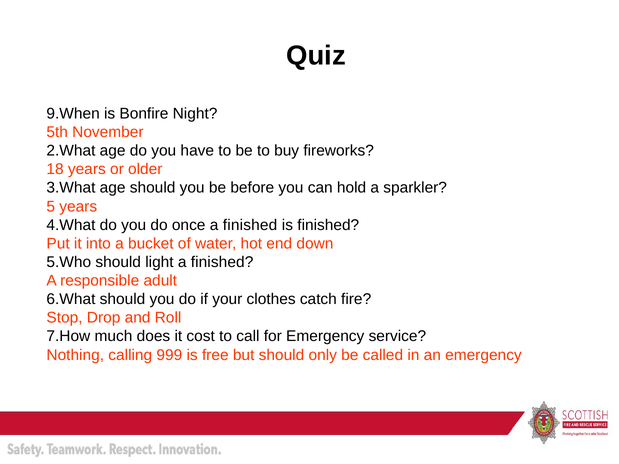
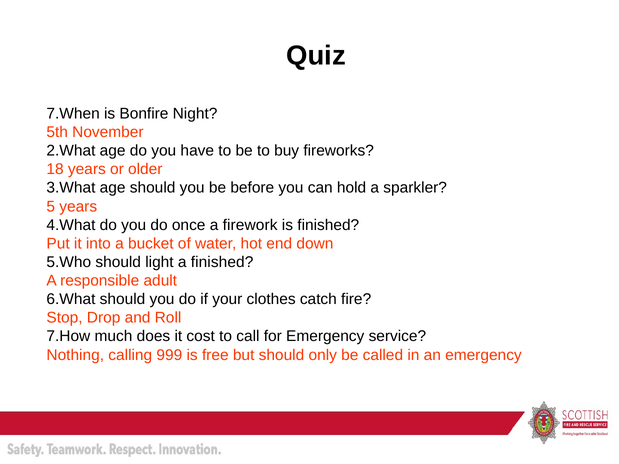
9.When: 9.When -> 7.When (73, 114)
once a finished: finished -> firework (250, 225)
